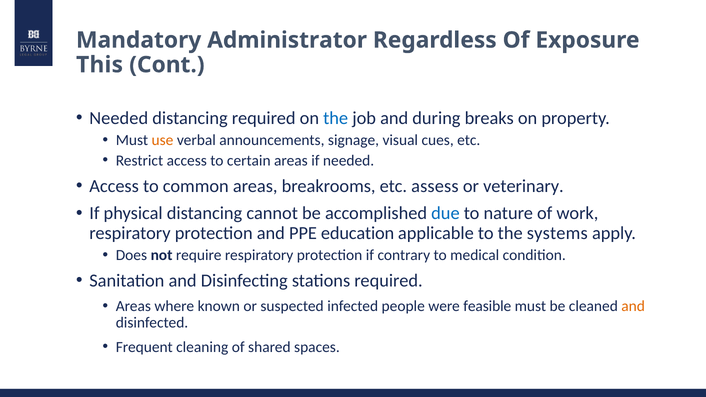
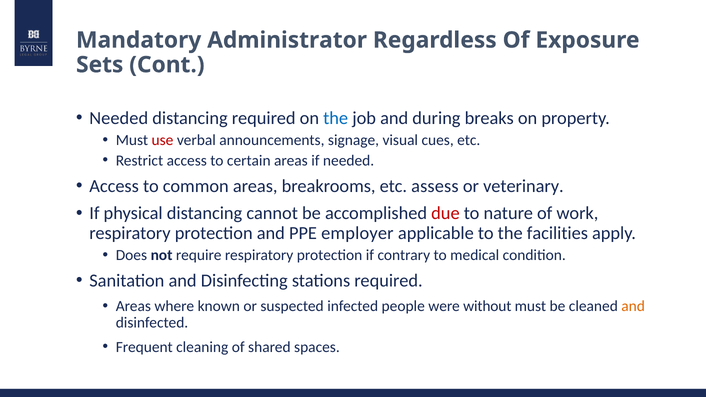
This: This -> Sets (100, 65)
use colour: orange -> red (163, 140)
due colour: blue -> red (445, 213)
education: education -> employer (357, 233)
systems: systems -> facilities (557, 233)
feasible: feasible -> without (487, 306)
